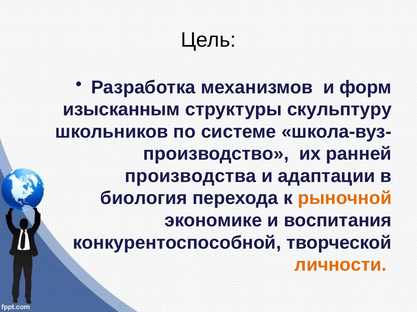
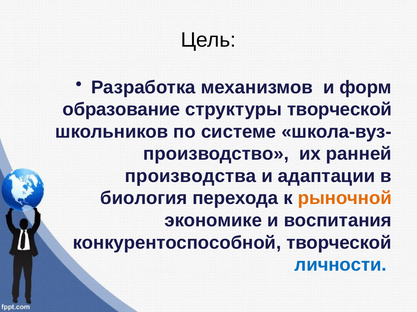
изысканным: изысканным -> образование (121, 110)
структуры скульптуру: скульптуру -> творческой (339, 110)
личности colour: orange -> blue (341, 265)
